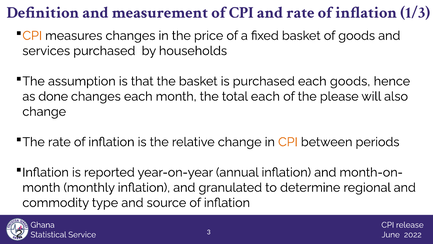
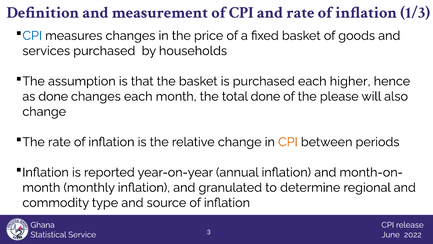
CPI colour: orange -> blue (32, 36)
each goods: goods -> higher (350, 81)
total each: each -> done (265, 96)
